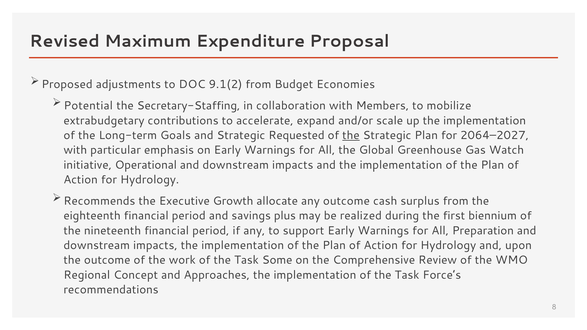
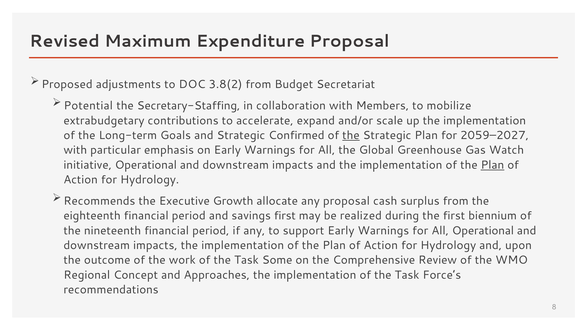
9.1(2: 9.1(2 -> 3.8(2 (225, 84)
Economies: Economies -> Secretariat (346, 84)
Requested: Requested -> Confirmed (296, 135)
2064–2027: 2064–2027 -> 2059–2027 (495, 135)
Plan underline: none -> present (492, 165)
any outcome: outcome -> proposal (346, 201)
savings plus: plus -> first (285, 216)
All Preparation: Preparation -> Operational (483, 231)
